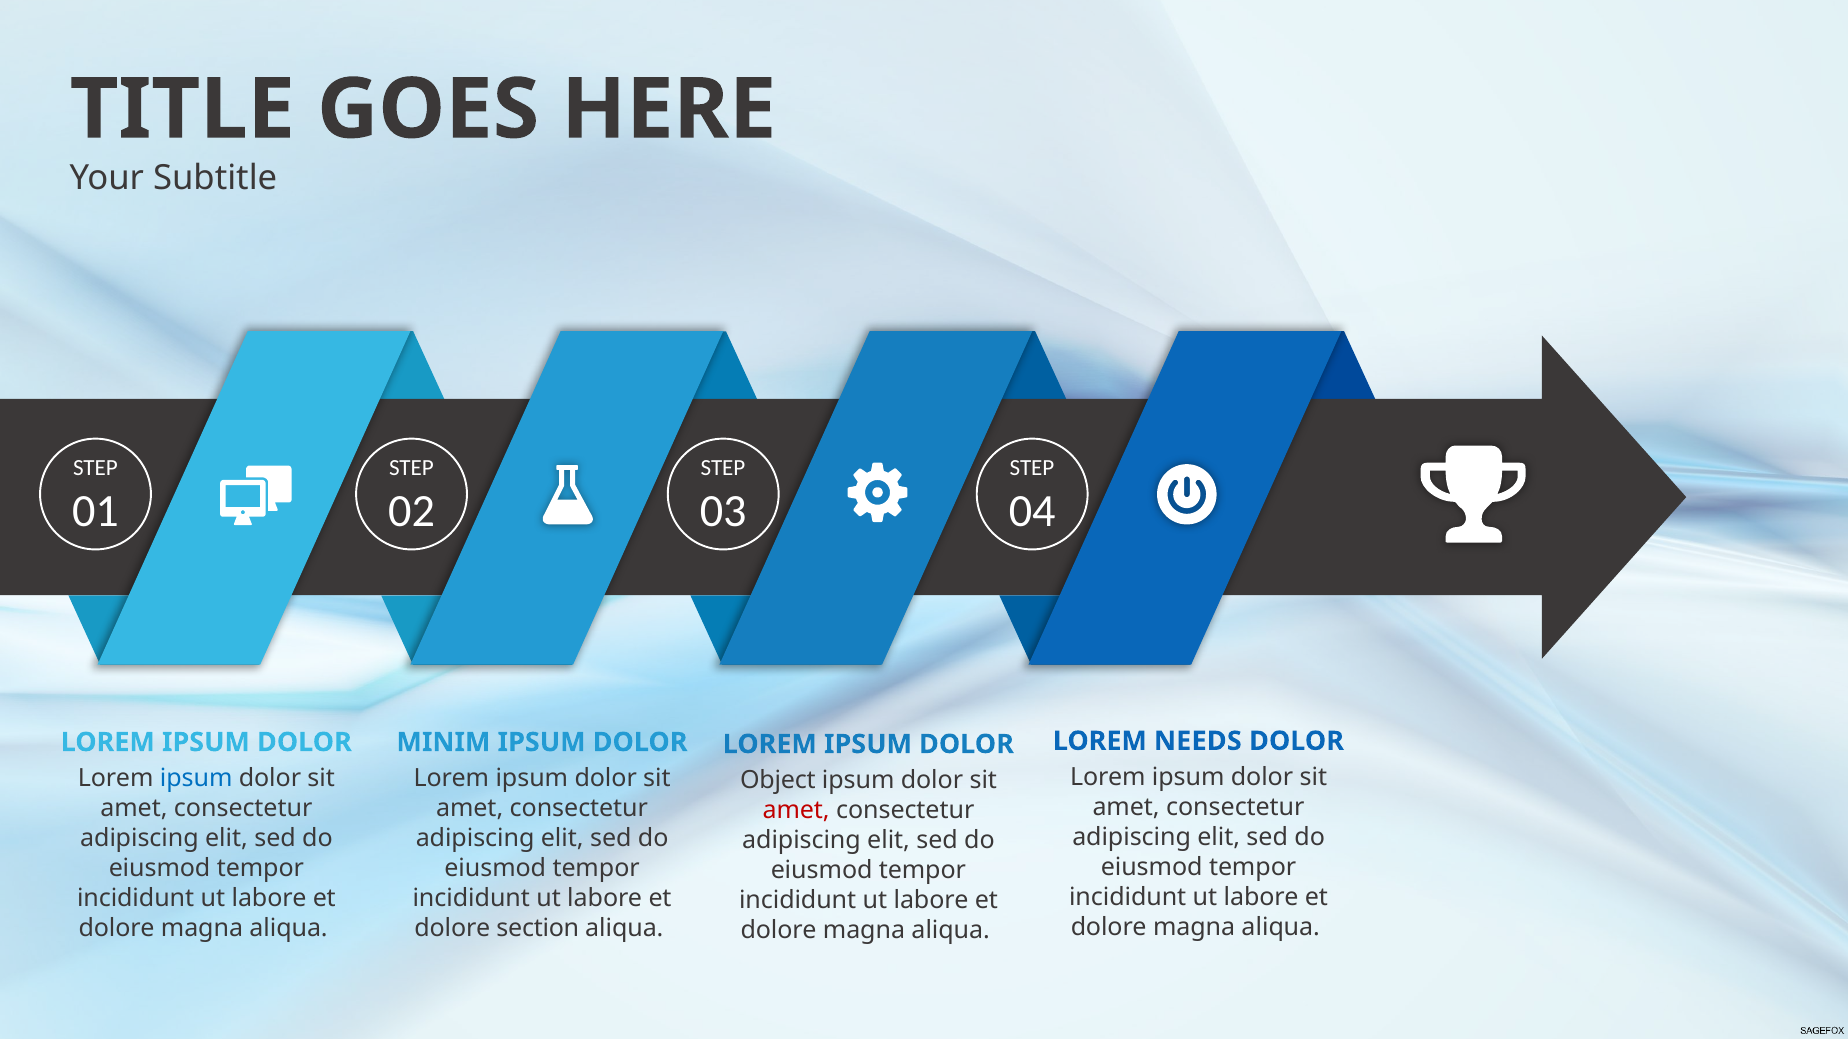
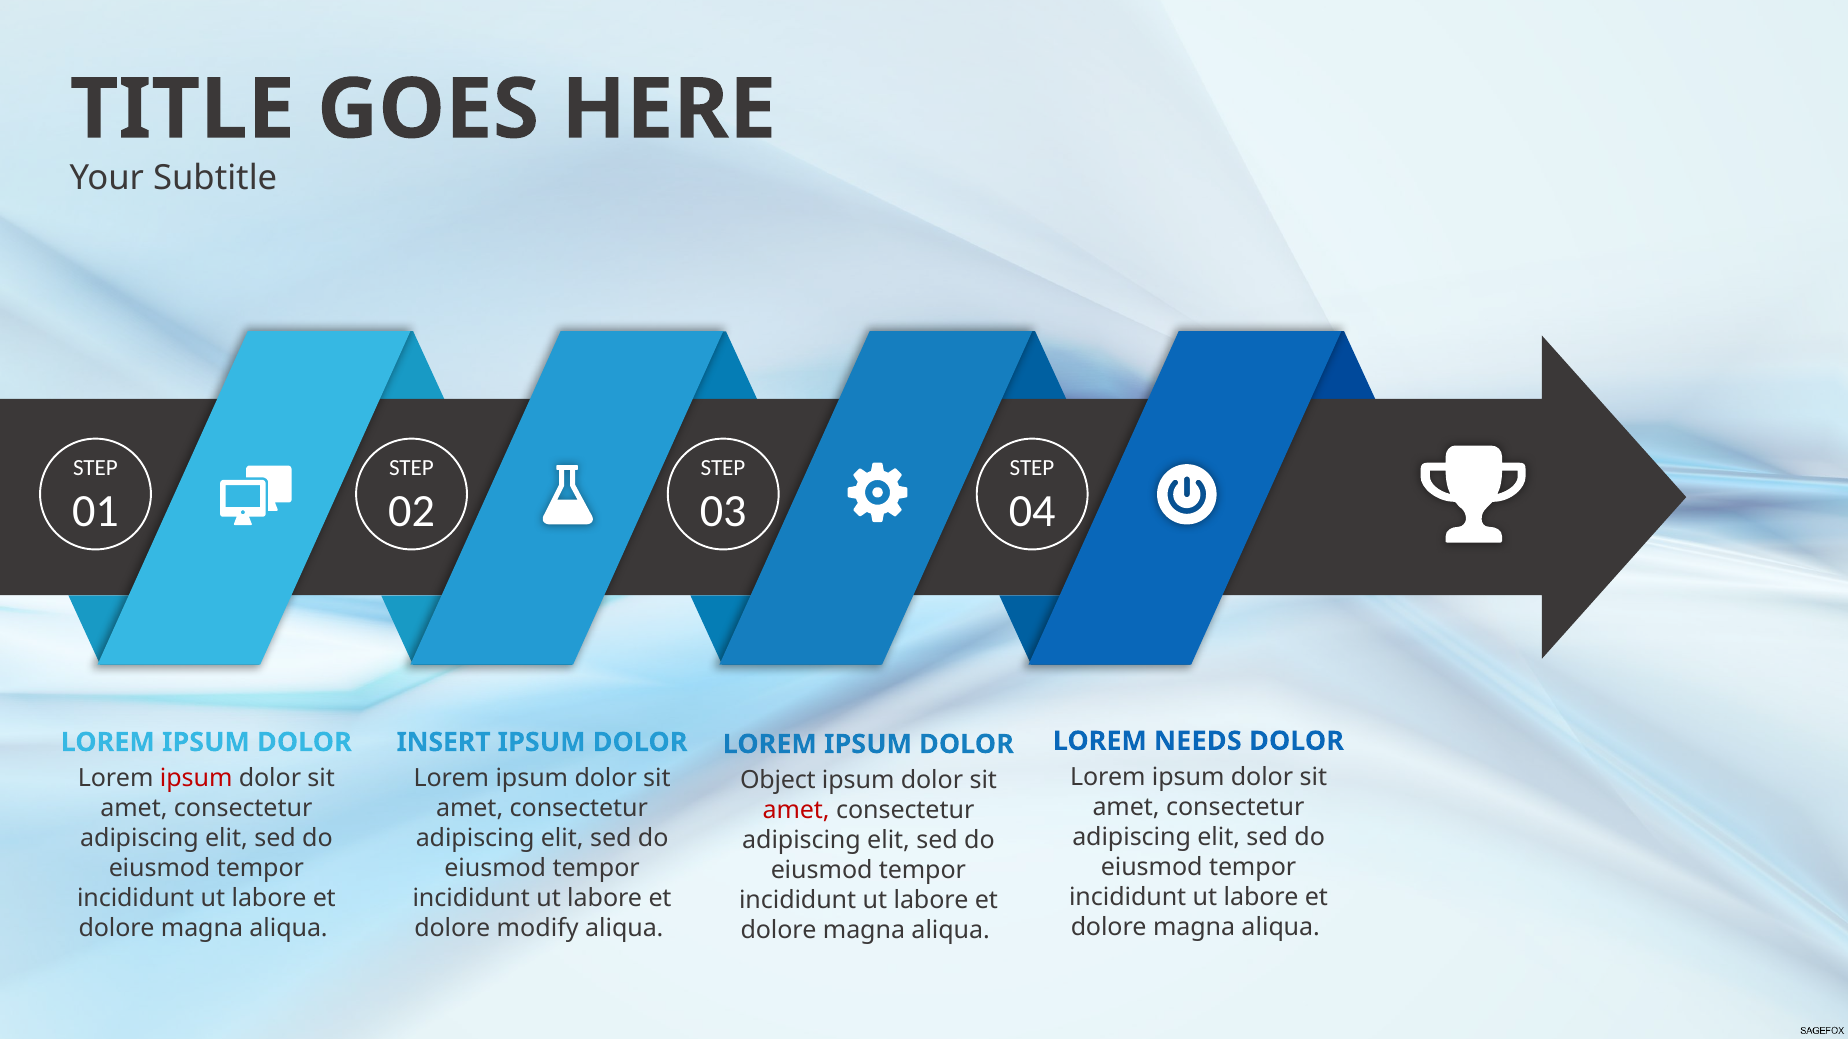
MINIM: MINIM -> INSERT (444, 743)
ipsum colour: blue -> red (196, 779)
section: section -> modify (538, 929)
